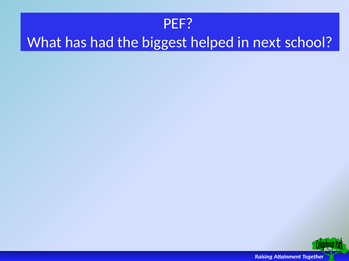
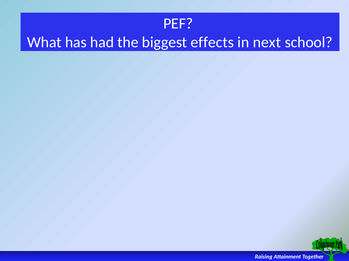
helped: helped -> effects (212, 42)
